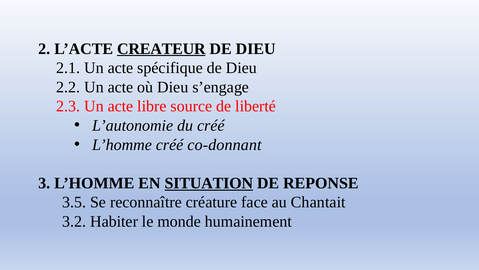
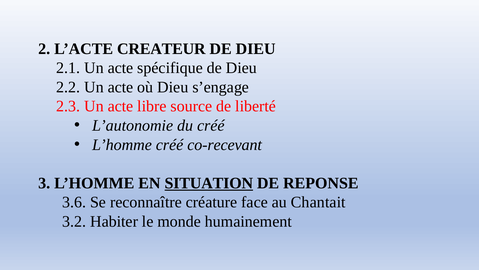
CREATEUR underline: present -> none (161, 49)
co-donnant: co-donnant -> co-recevant (225, 144)
3.5: 3.5 -> 3.6 (74, 202)
